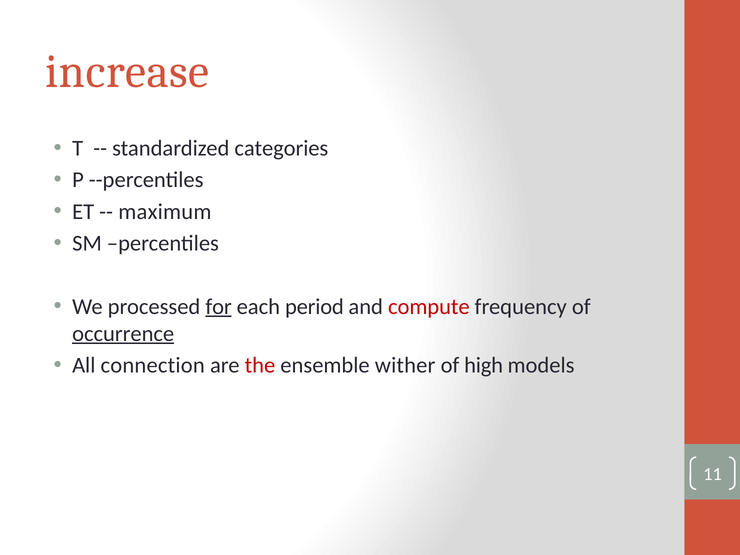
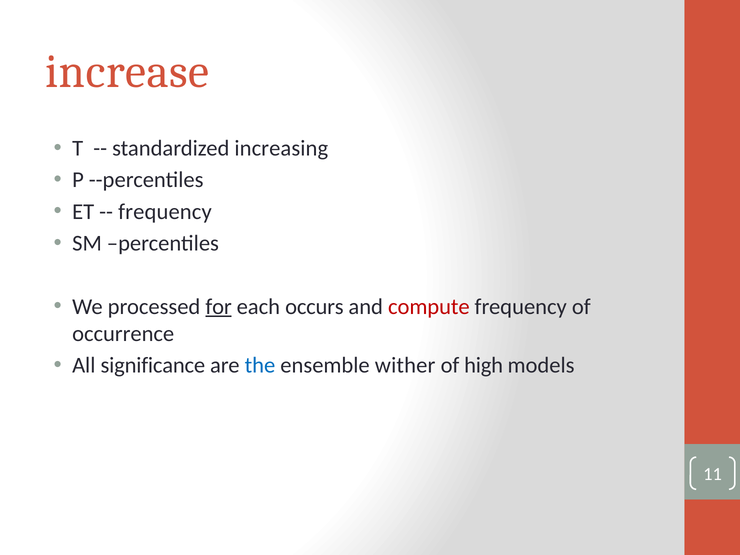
categories: categories -> increasing (281, 148)
maximum: maximum -> frequency (165, 212)
period: period -> occurs (314, 307)
occurrence underline: present -> none (123, 334)
connection: connection -> significance (153, 365)
the colour: red -> blue (260, 365)
